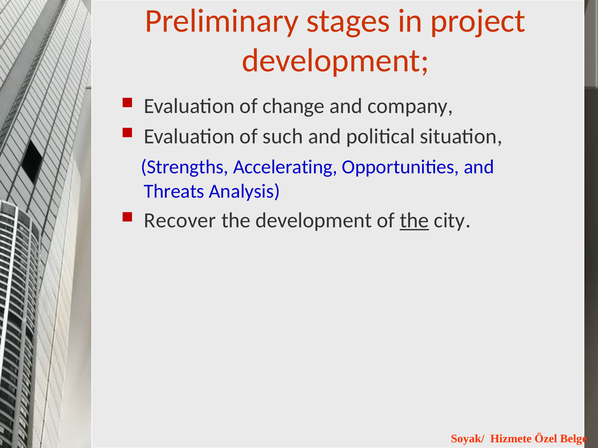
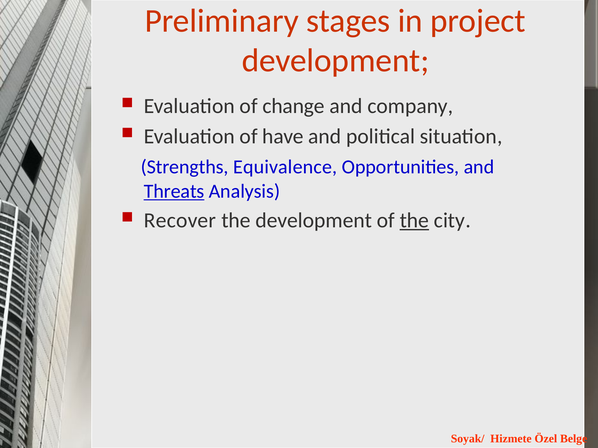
such: such -> have (283, 136)
Accelerating: Accelerating -> Equivalence (285, 167)
Threats underline: none -> present (174, 191)
